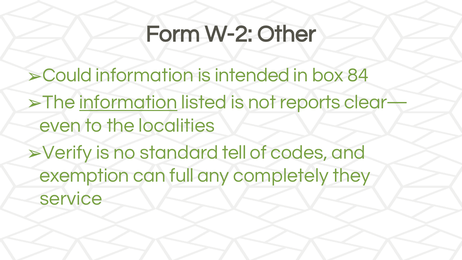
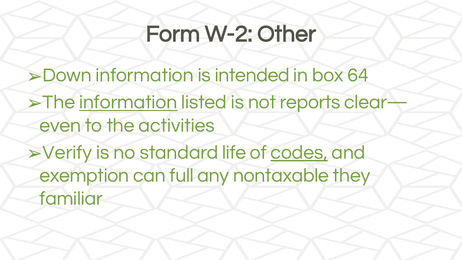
Could: Could -> Down (67, 75)
84: 84 -> 64 (358, 75)
localities: localities -> activities (177, 125)
tell: tell -> life (234, 152)
codes underline: none -> present (299, 152)
completely: completely -> nontaxable (281, 175)
service: service -> familiar (71, 198)
